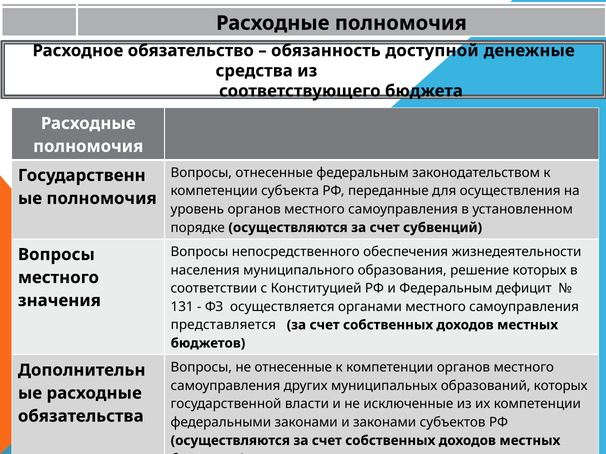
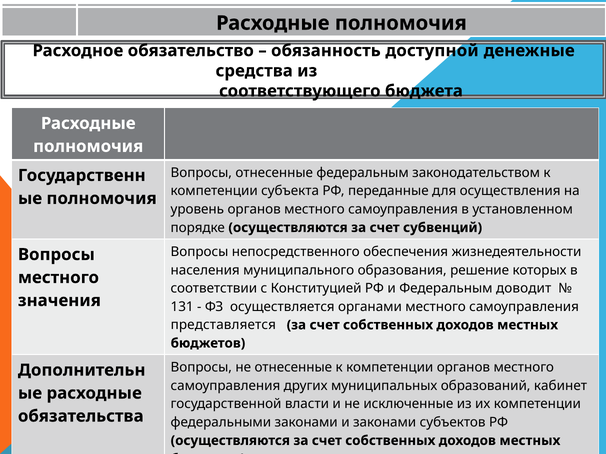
дефицит: дефицит -> доводит (524, 289)
образований которых: которых -> кабинет (560, 386)
